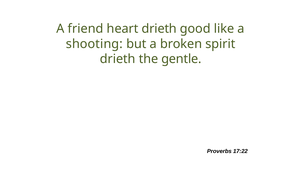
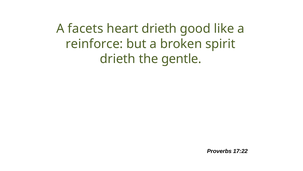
friend: friend -> facets (86, 29)
shooting: shooting -> reinforce (94, 44)
